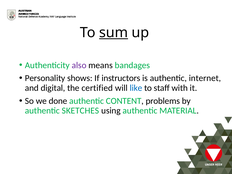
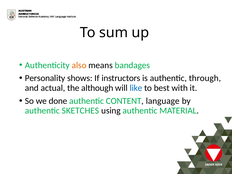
sum underline: present -> none (114, 33)
also colour: purple -> orange (79, 65)
internet: internet -> through (205, 78)
digital: digital -> actual (53, 88)
certified: certified -> although (97, 88)
staff: staff -> best (162, 88)
problems: problems -> language (163, 101)
